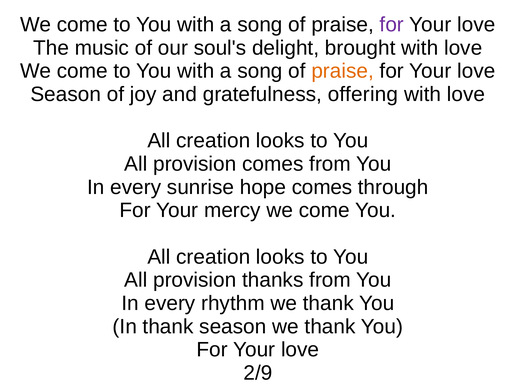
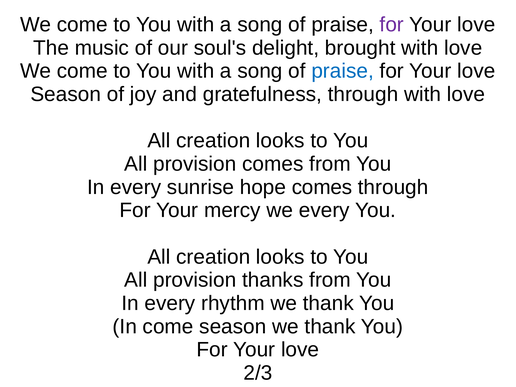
praise colour: orange -> blue (343, 71)
gratefulness offering: offering -> through (363, 94)
mercy we come: come -> every (324, 210)
In thank: thank -> come (168, 326)
2/9: 2/9 -> 2/3 (258, 373)
